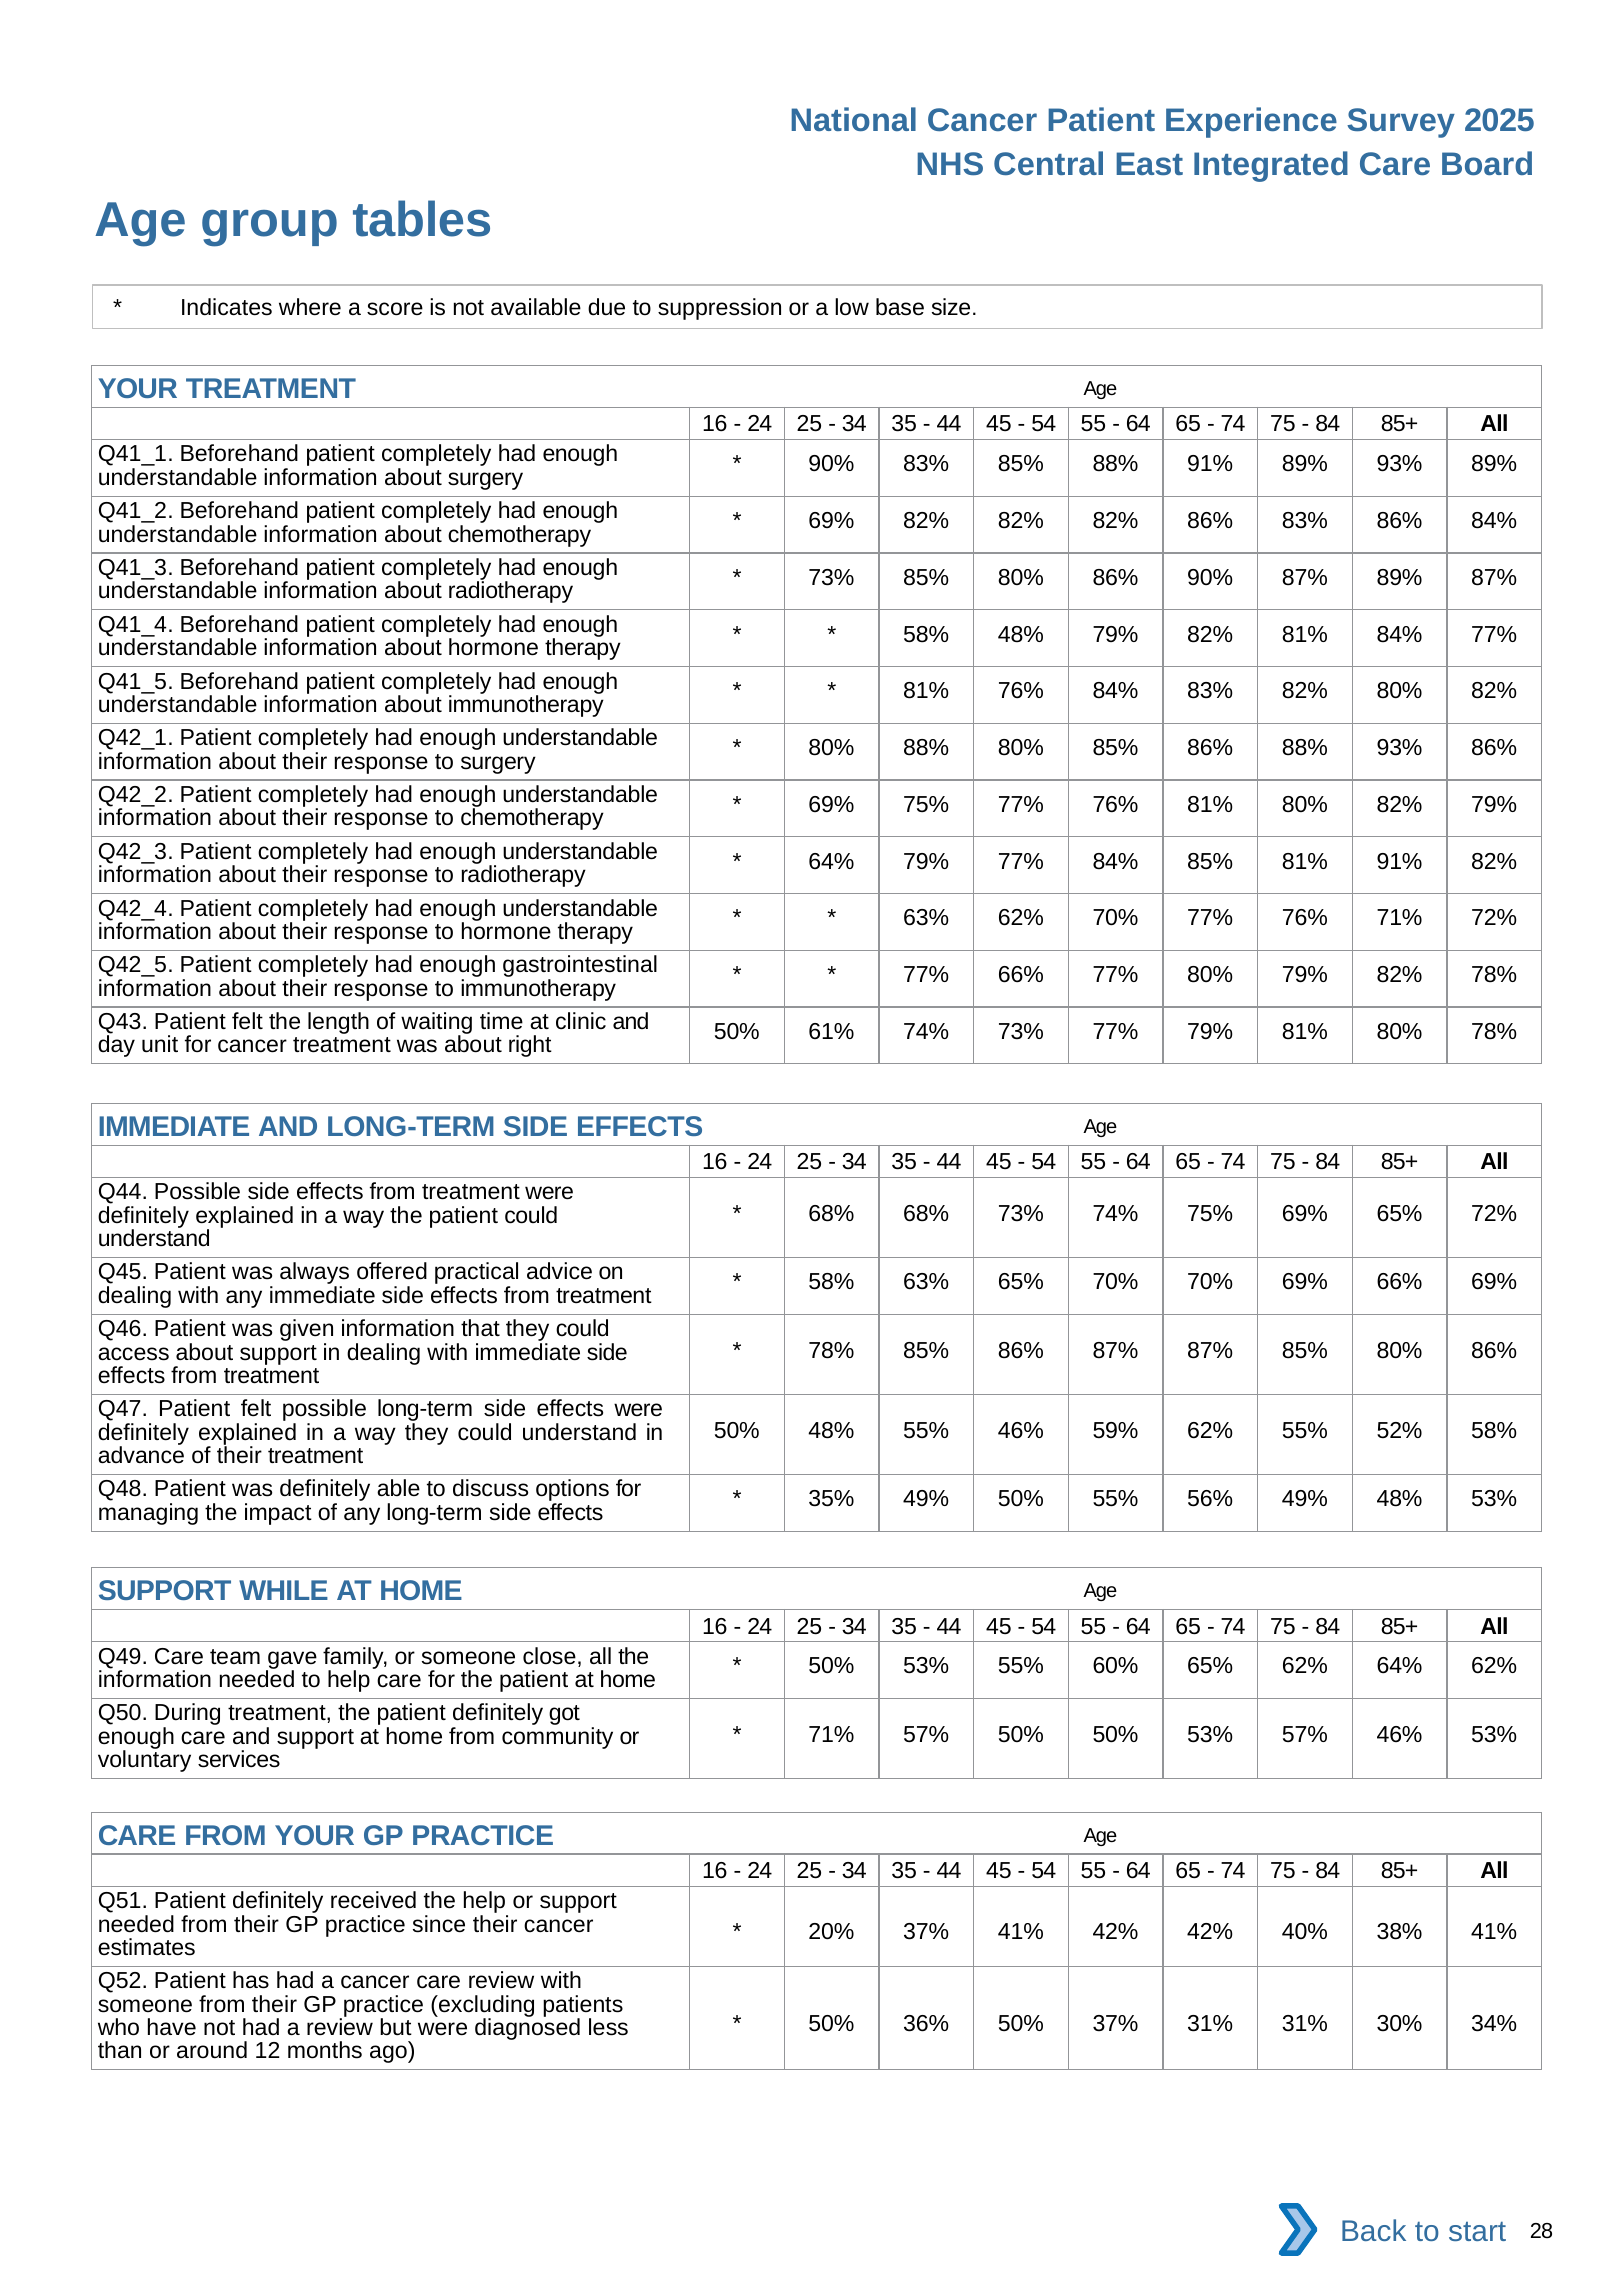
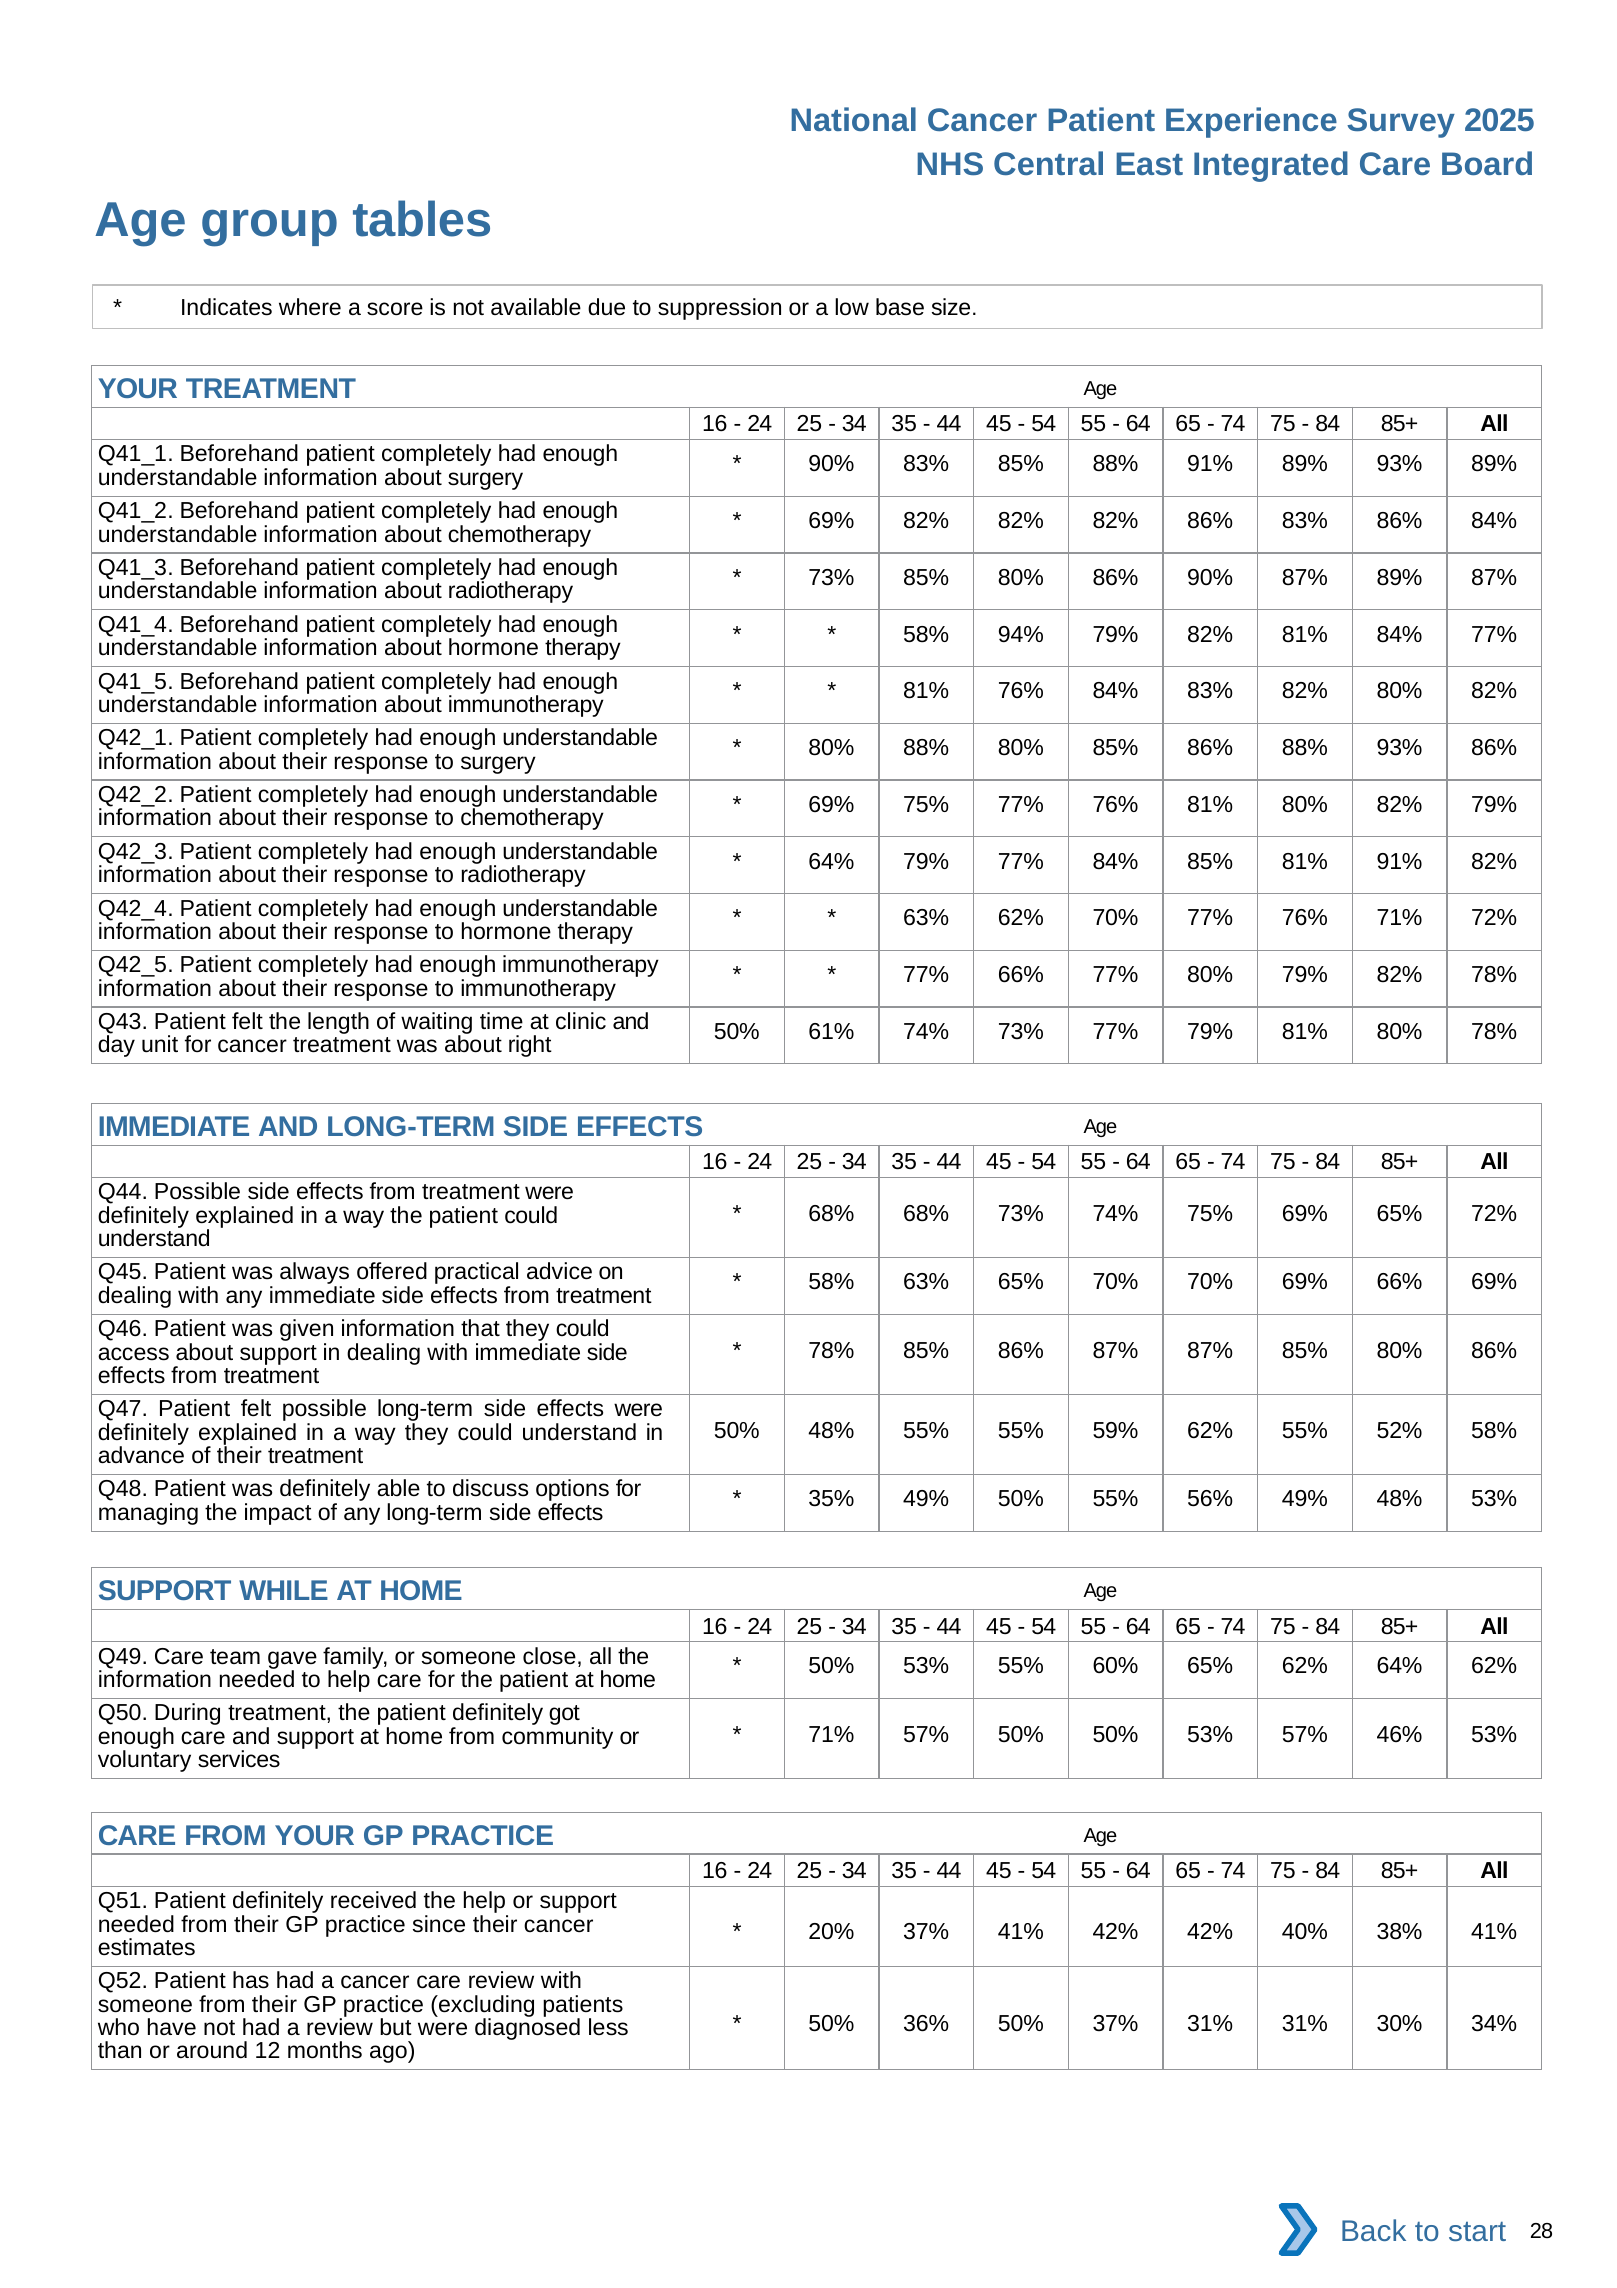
58% 48%: 48% -> 94% (1021, 634)
enough gastrointestinal: gastrointestinal -> immunotherapy (580, 965)
55% 46%: 46% -> 55% (1021, 1431)
